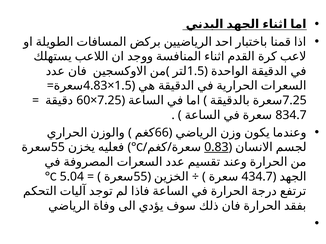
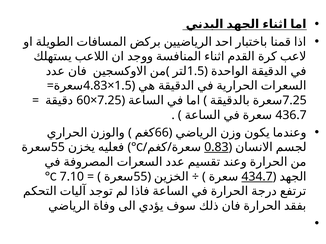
834.7: 834.7 -> 436.7 (291, 115)
5.04: 5.04 -> 7.10 (72, 177)
434.7 underline: none -> present (257, 177)
